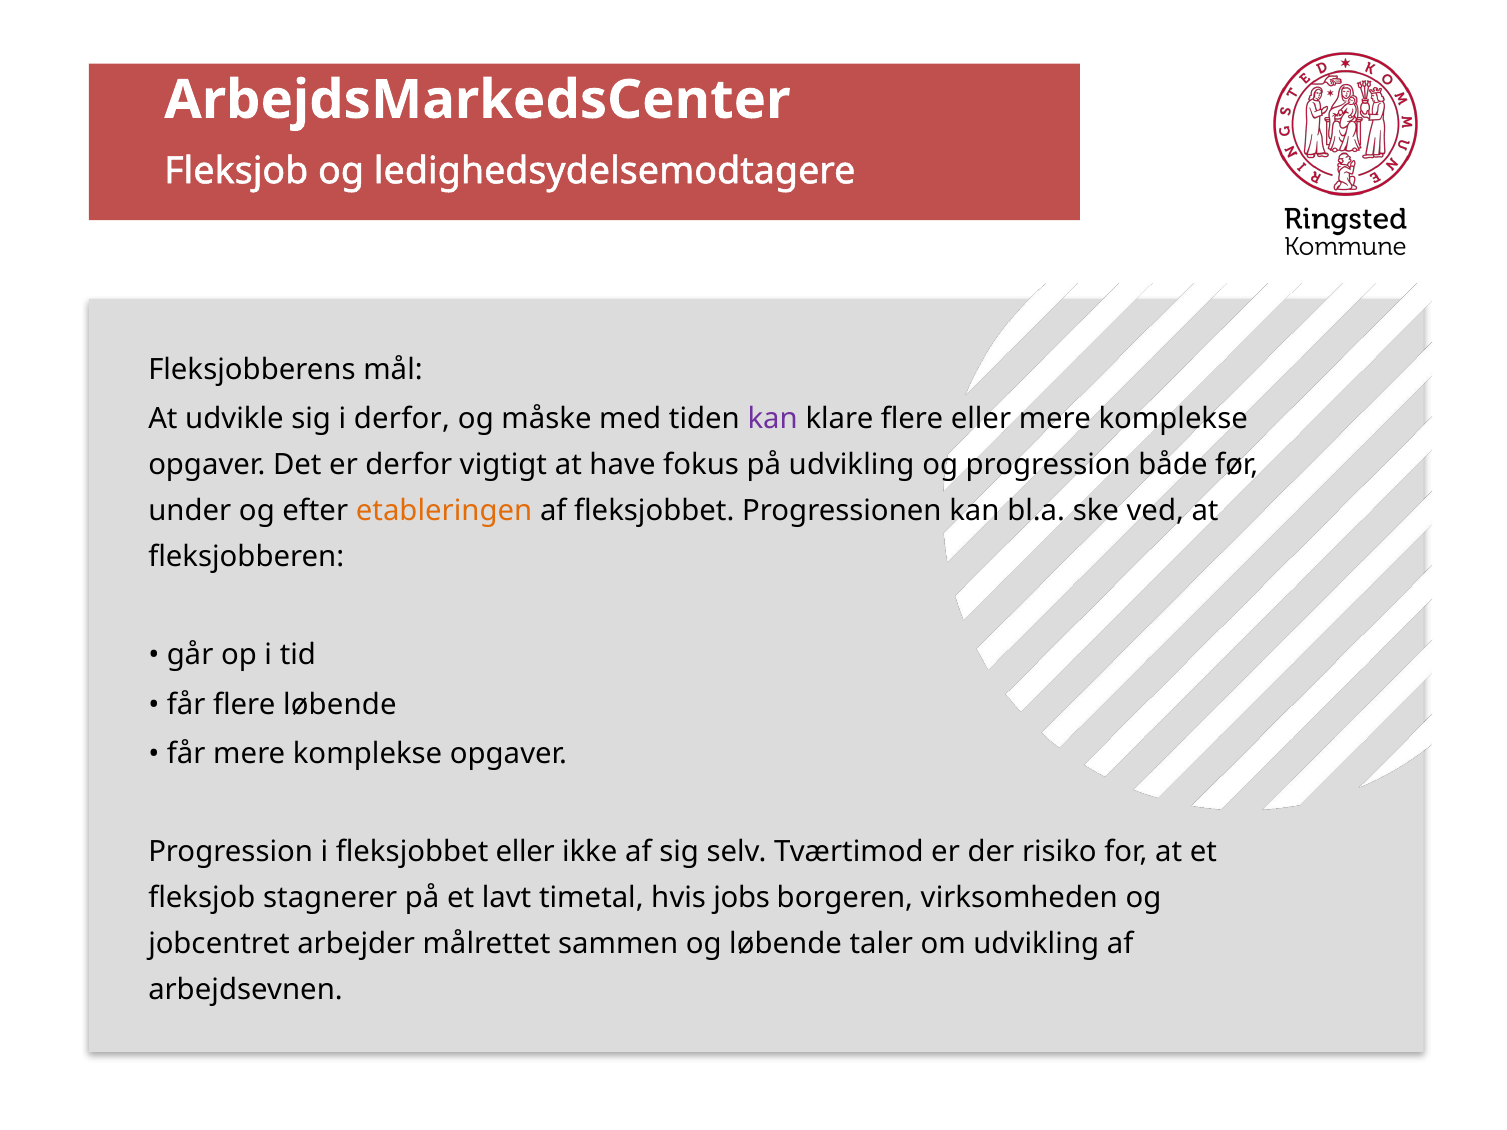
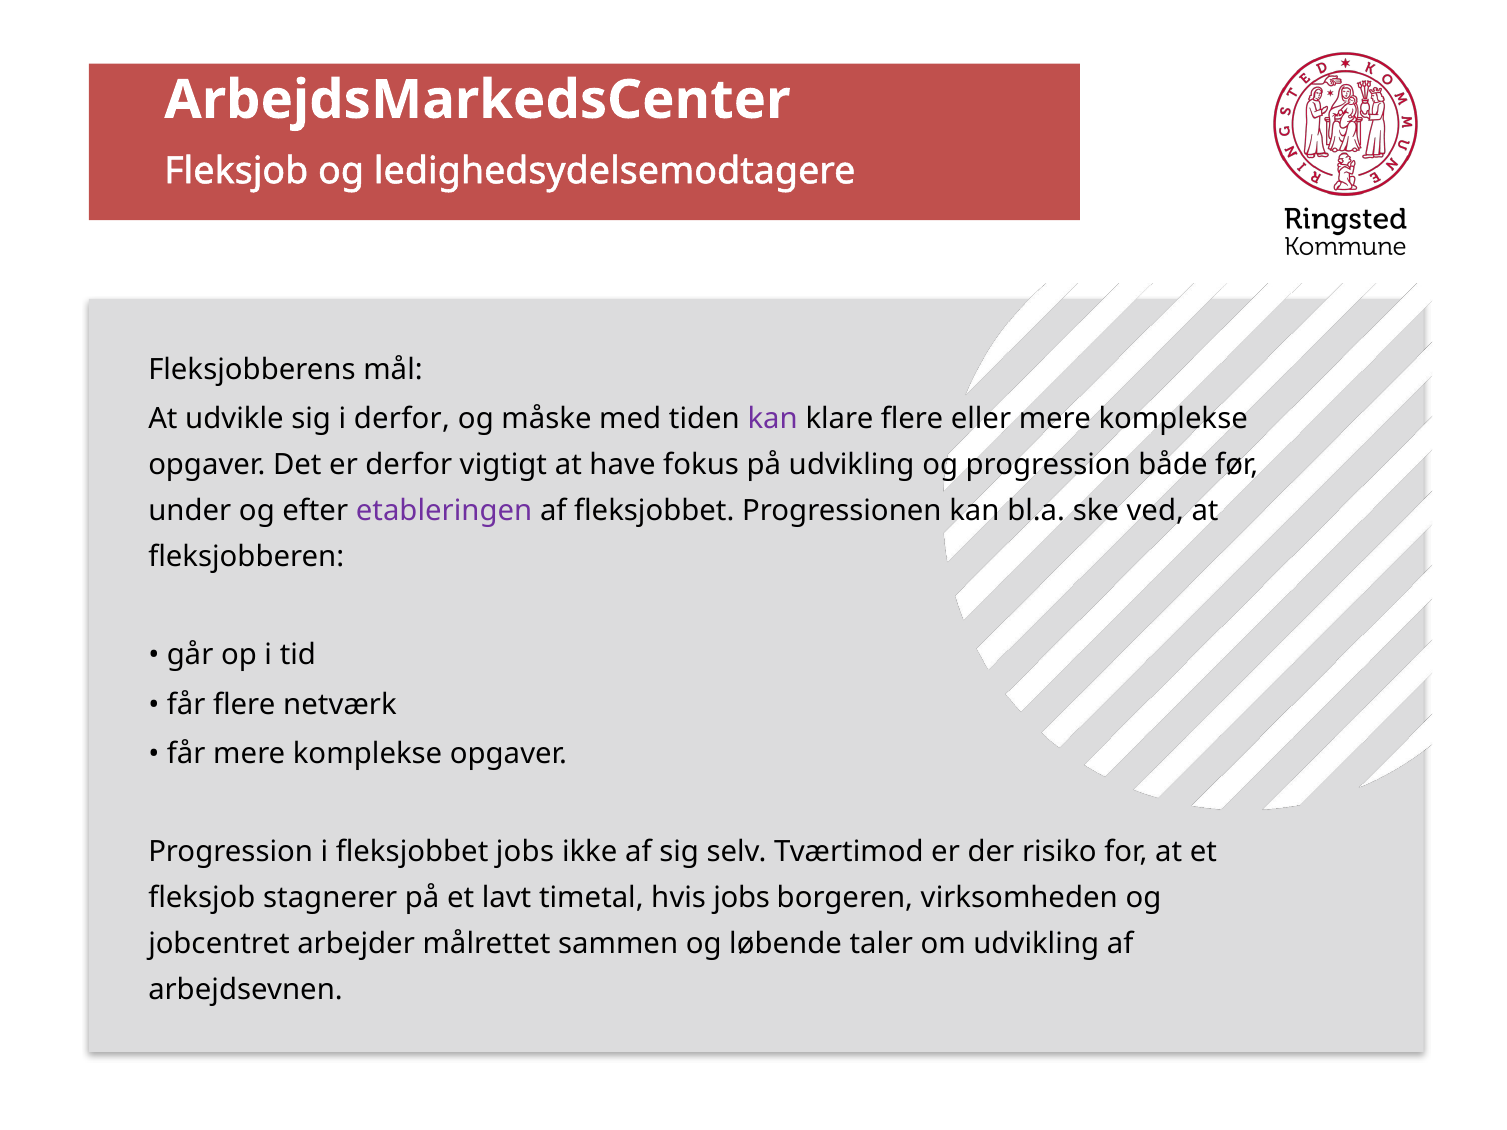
etableringen colour: orange -> purple (444, 511)
flere løbende: løbende -> netværk (340, 705)
fleksjobbet eller: eller -> jobs (525, 852)
